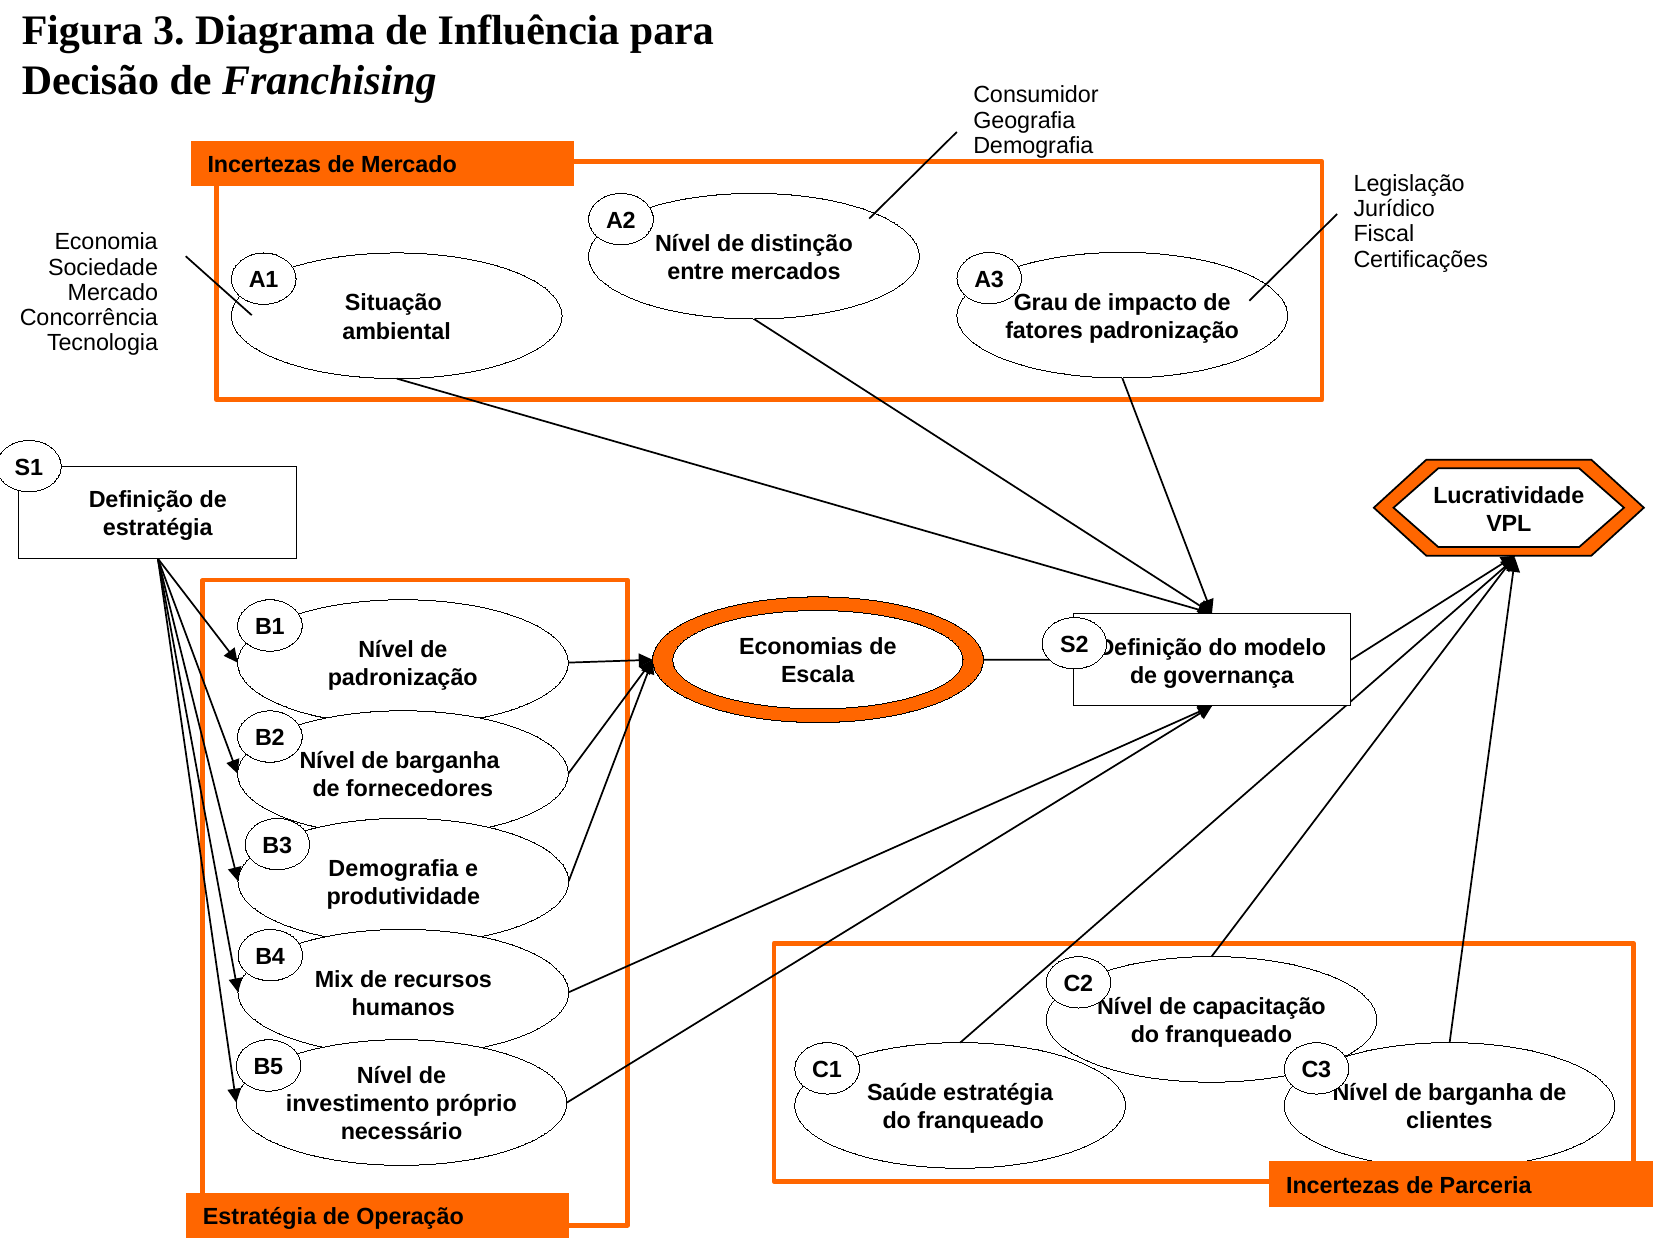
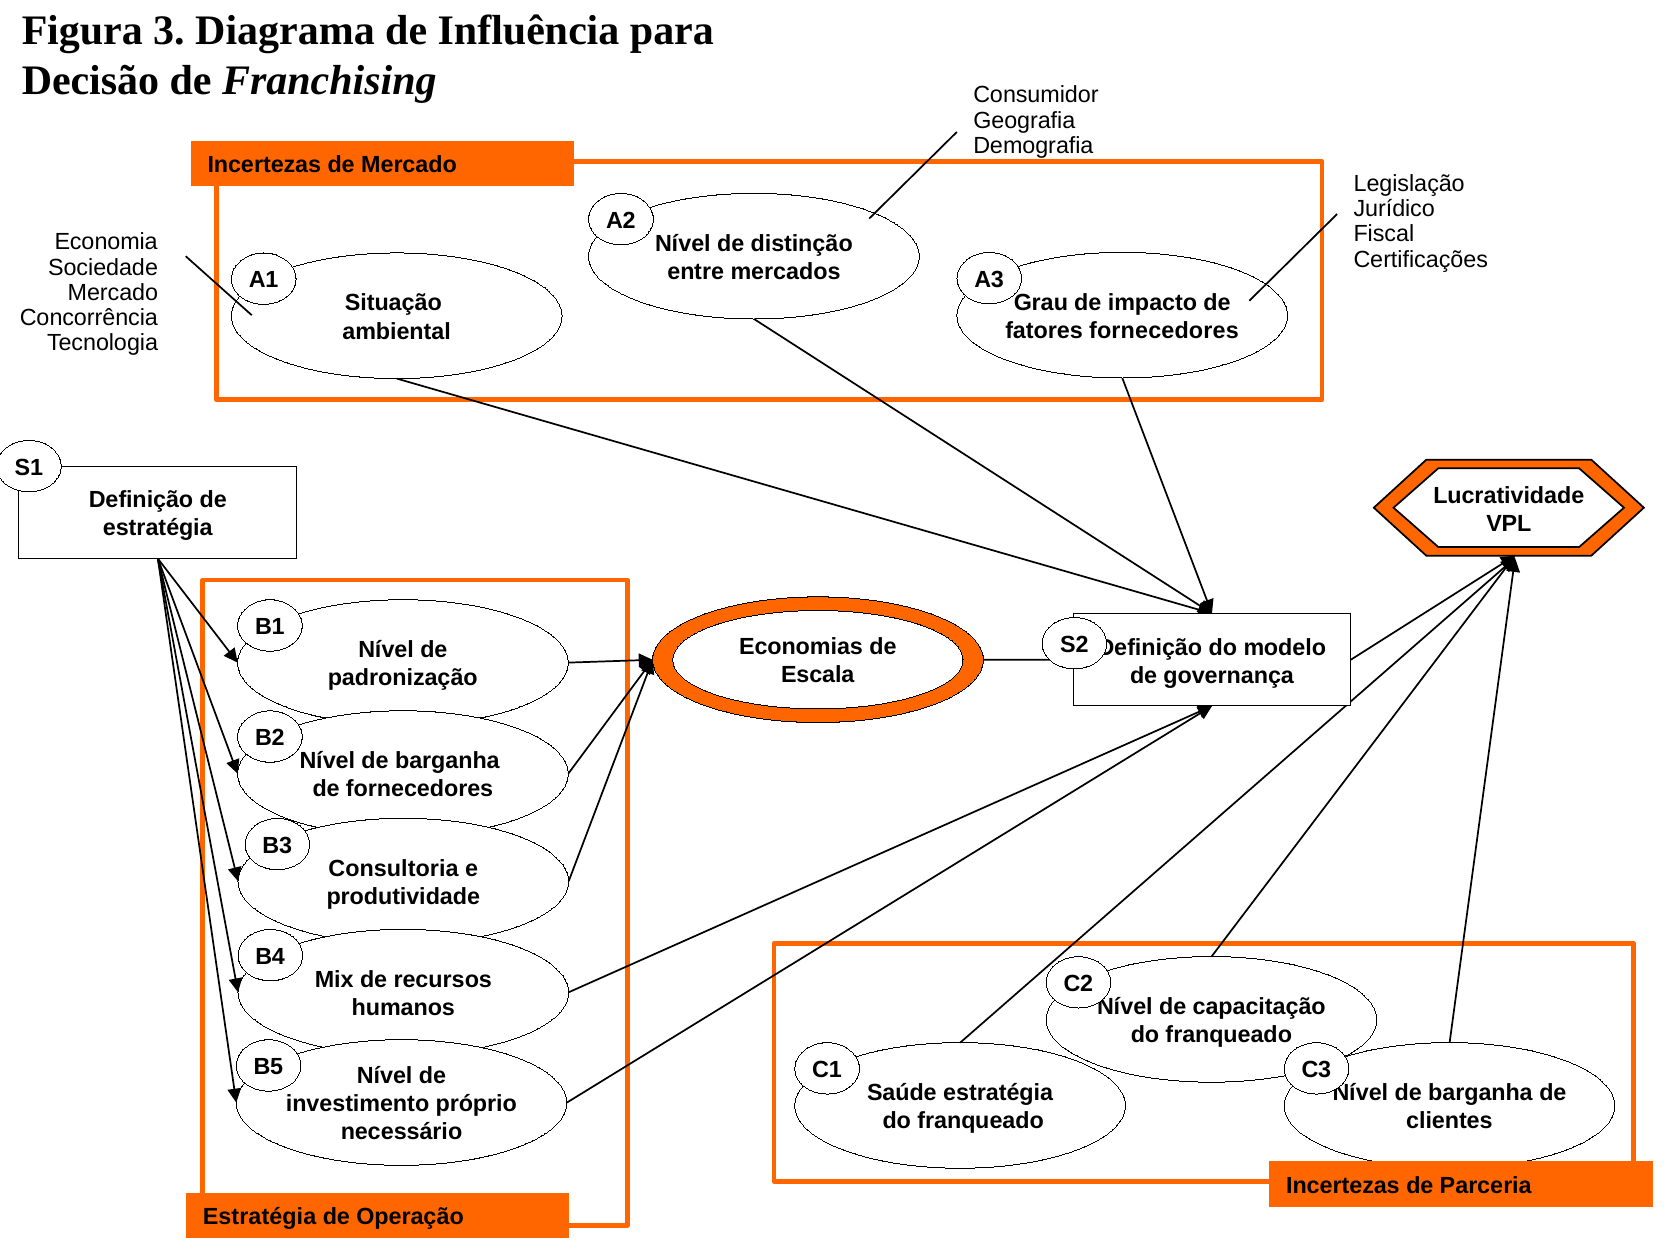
fatores padronização: padronização -> fornecedores (1164, 331)
Demografia: Demografia -> Consultoria (393, 869)
